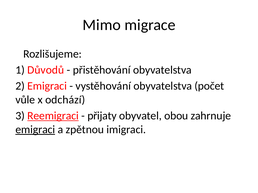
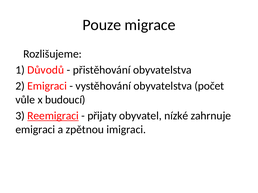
Mimo: Mimo -> Pouze (102, 25)
odchází: odchází -> budoucí (65, 100)
obou: obou -> nízké (176, 116)
emigraci underline: present -> none (35, 130)
